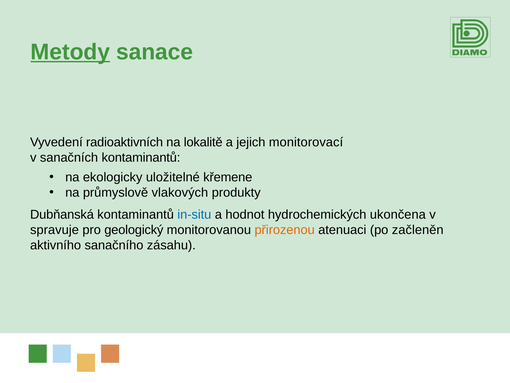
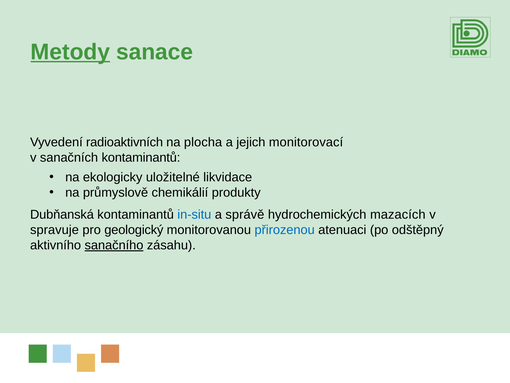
lokalitě: lokalitě -> plocha (203, 142)
křemene: křemene -> likvidace (228, 177)
vlakových: vlakových -> chemikálií (180, 192)
hodnot: hodnot -> správě (245, 214)
ukončena: ukončena -> mazacích (398, 214)
přirozenou colour: orange -> blue (285, 230)
začleněn: začleněn -> odštěpný (418, 230)
sanačního underline: none -> present (114, 245)
